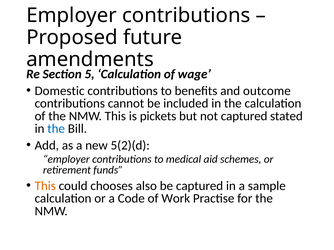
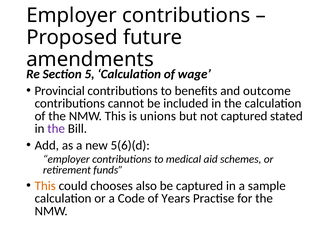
Domestic: Domestic -> Provincial (60, 91)
pickets: pickets -> unions (158, 116)
the colour: blue -> purple (56, 129)
5(2)(d: 5(2)(d -> 5(6)(d (130, 146)
Work: Work -> Years (176, 199)
